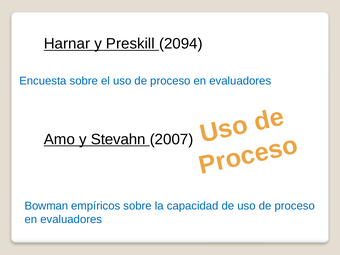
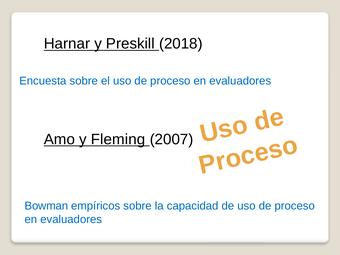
2094: 2094 -> 2018 (181, 44)
Stevahn: Stevahn -> Fleming (118, 139)
